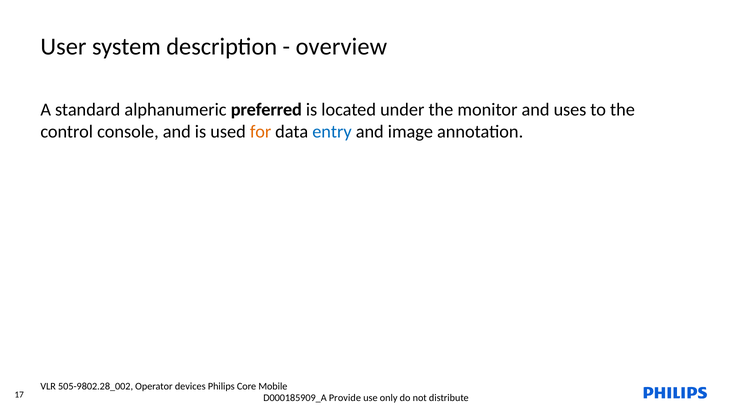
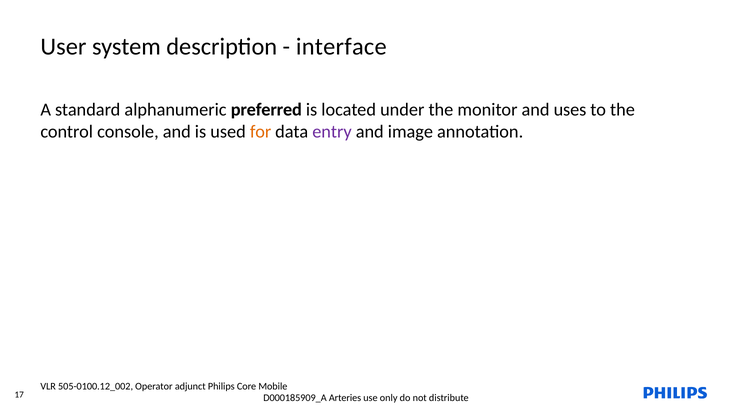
overview: overview -> interface (341, 47)
entry colour: blue -> purple (332, 132)
505-9802.28_002: 505-9802.28_002 -> 505-0100.12_002 (96, 386)
devices: devices -> adjunct (190, 386)
Provide: Provide -> Arteries (345, 398)
